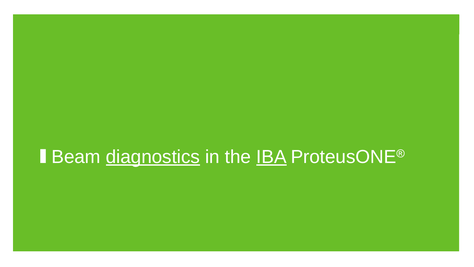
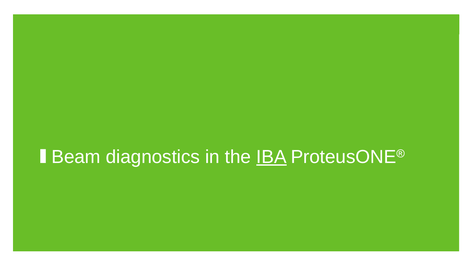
diagnostics underline: present -> none (153, 157)
